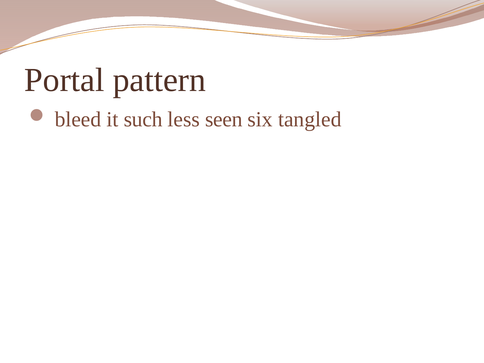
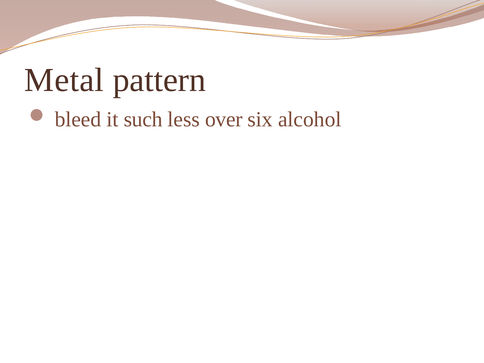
Portal: Portal -> Metal (64, 80)
seen: seen -> over (224, 119)
tangled: tangled -> alcohol (310, 119)
